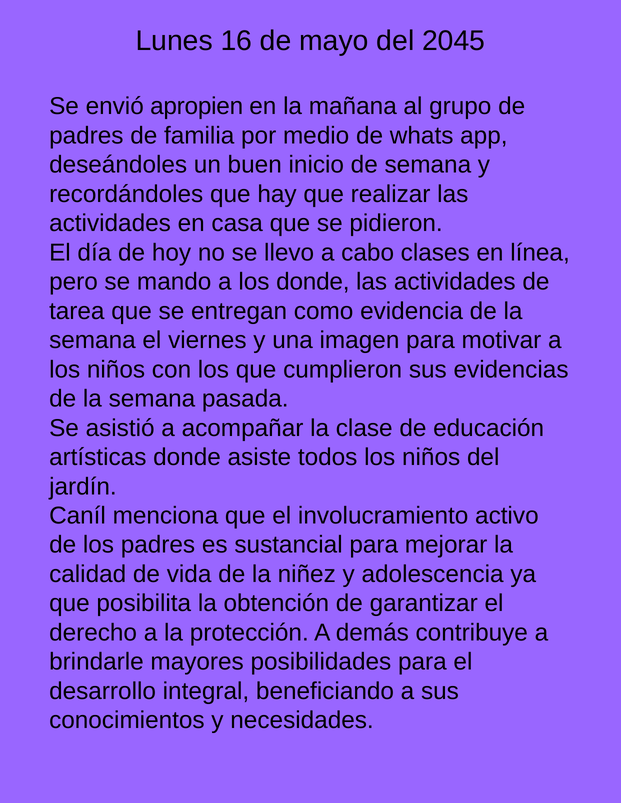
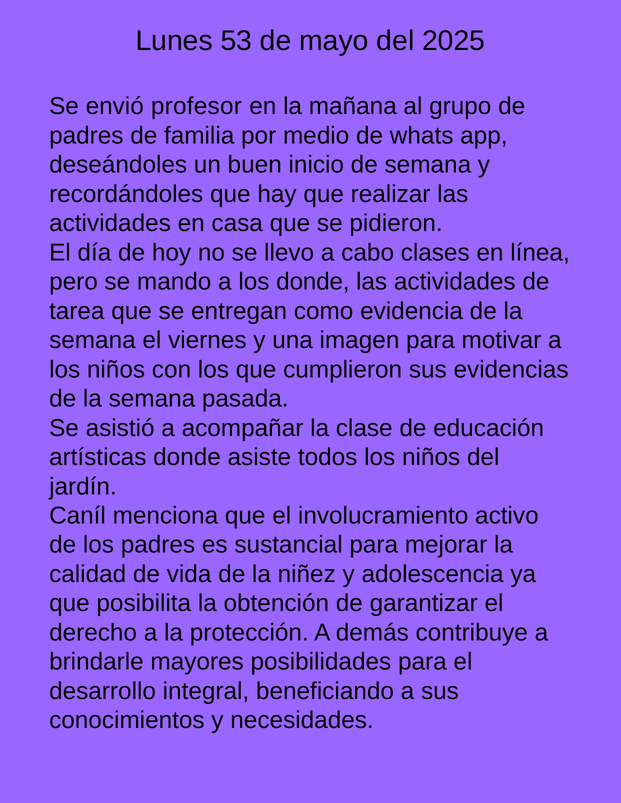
16: 16 -> 53 (236, 41)
2045: 2045 -> 2025 (454, 41)
apropien: apropien -> profesor (196, 106)
